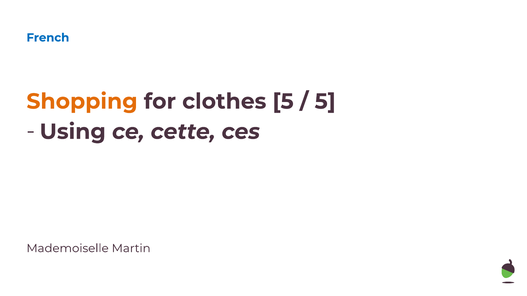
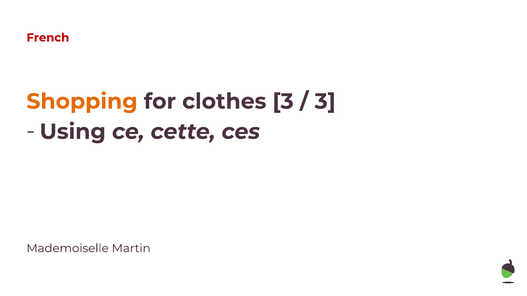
French colour: blue -> red (48, 38)
clothes 5: 5 -> 3 (283, 102)
5: 5 -> 3 (325, 102)
